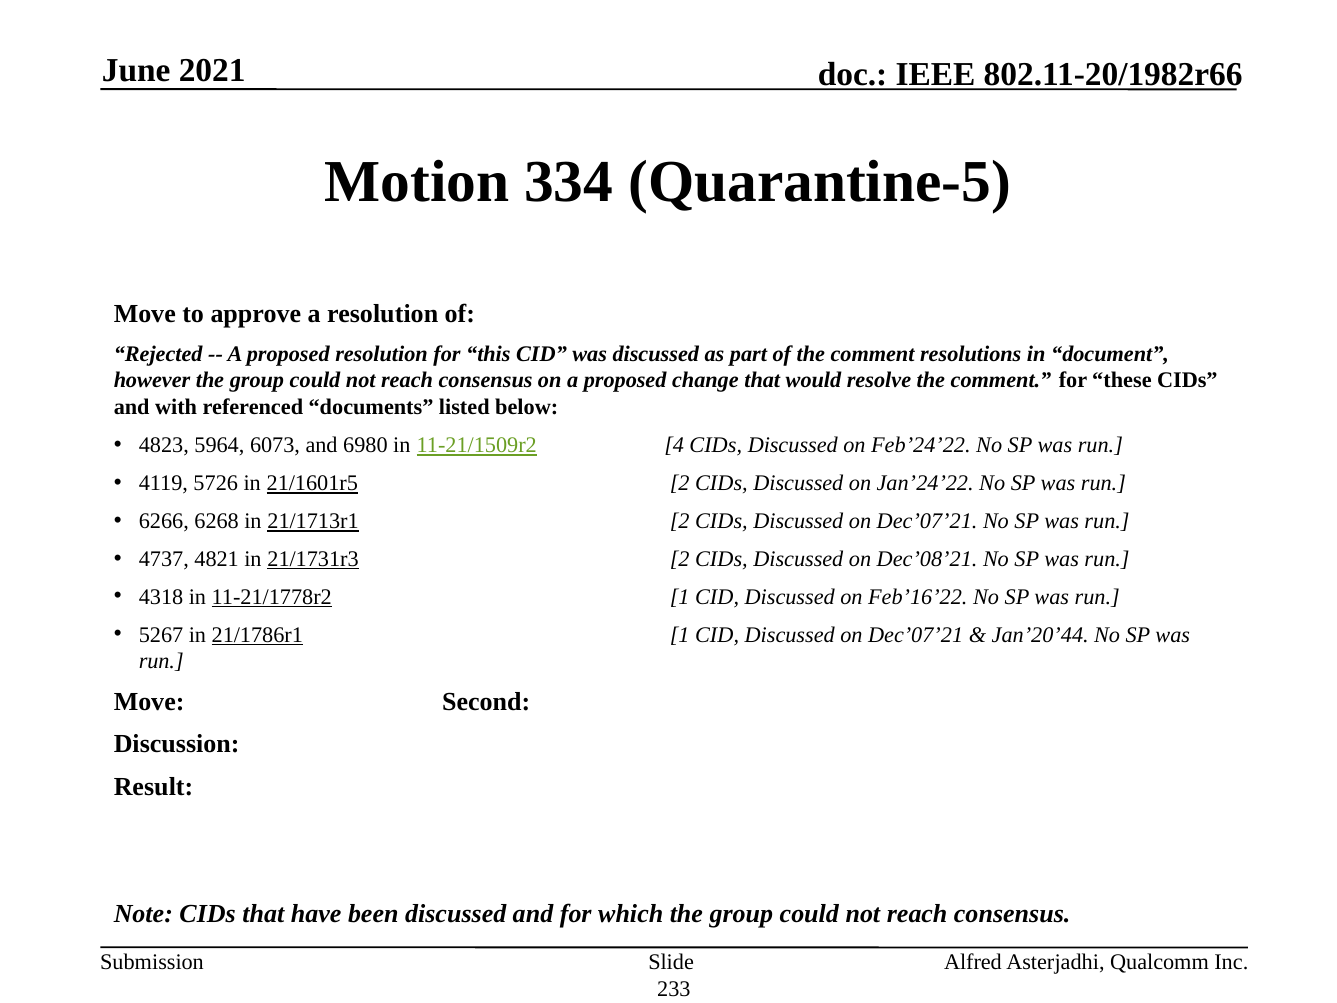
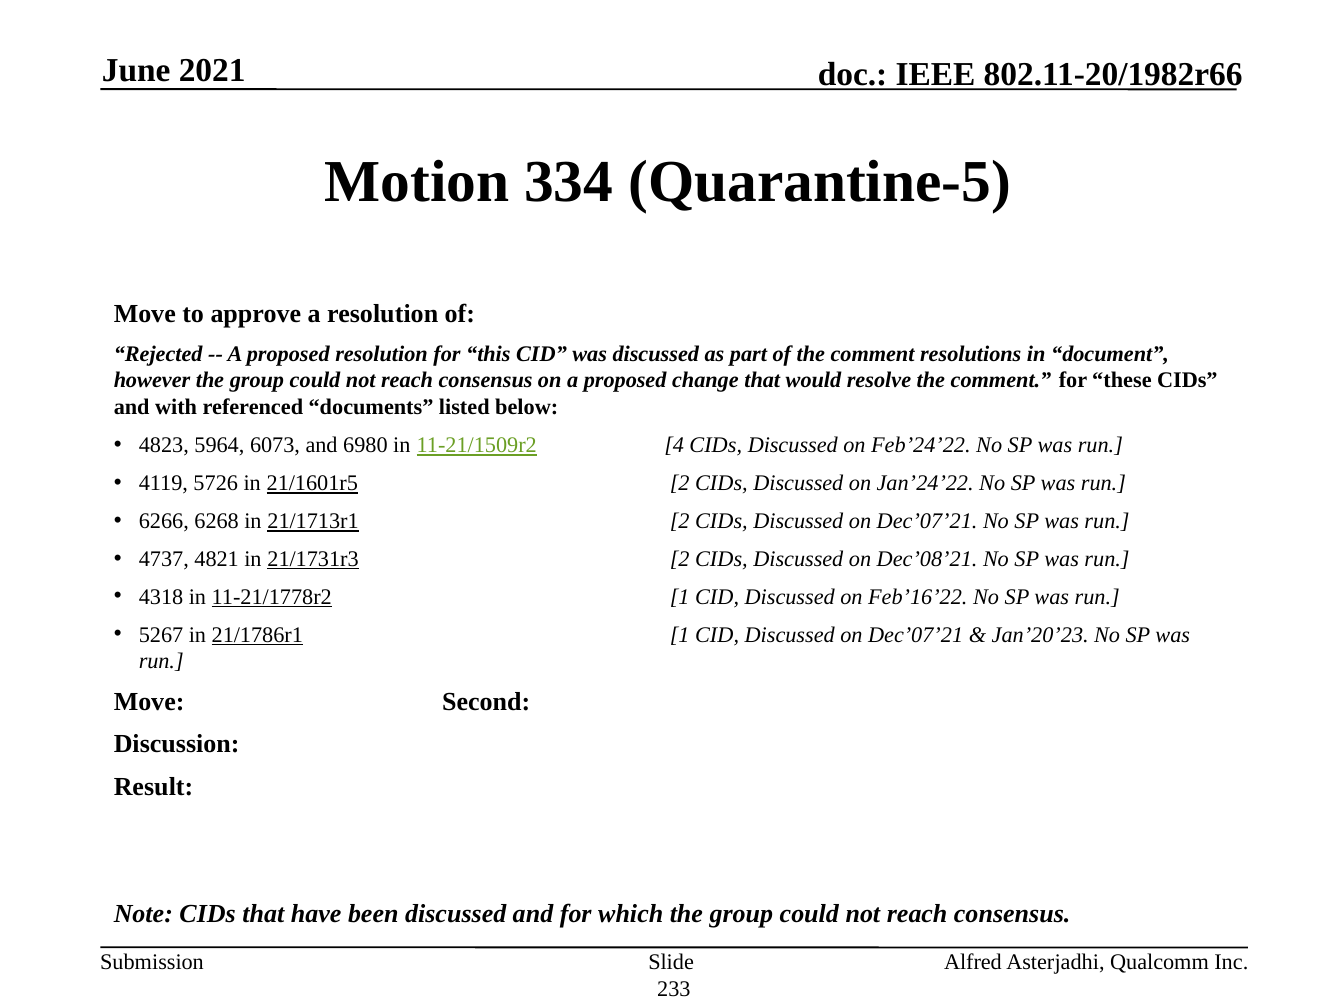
Jan’20’44: Jan’20’44 -> Jan’20’23 (1040, 635)
